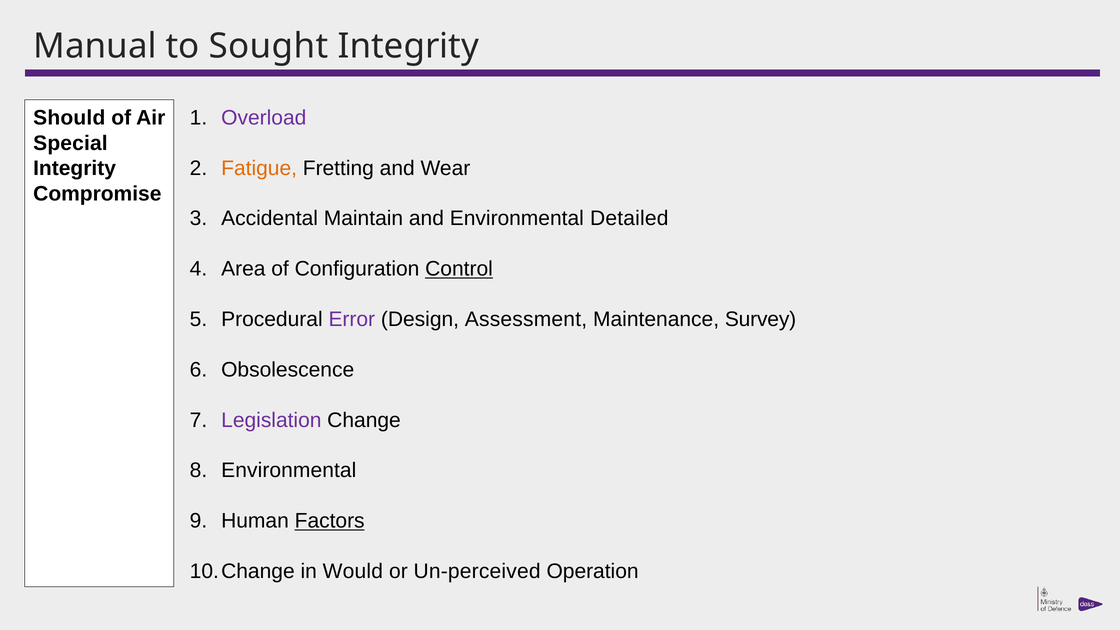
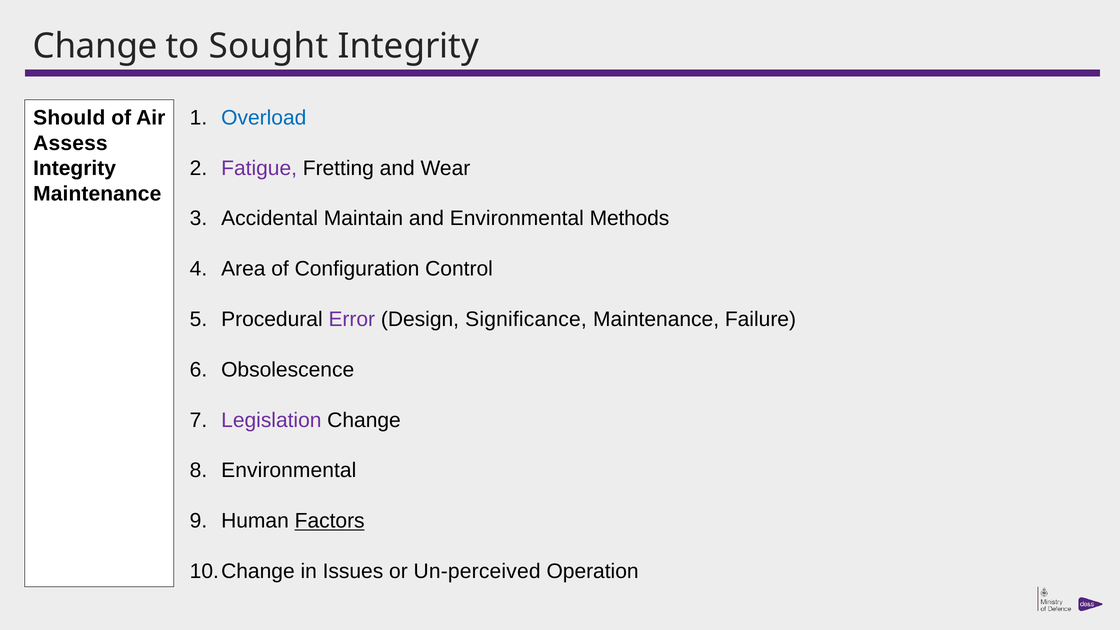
Manual: Manual -> Change (95, 46)
Overload colour: purple -> blue (264, 118)
Special: Special -> Assess (70, 143)
Fatigue colour: orange -> purple (259, 168)
Compromise: Compromise -> Maintenance (97, 194)
Detailed: Detailed -> Methods (629, 219)
Control underline: present -> none (459, 269)
Assessment: Assessment -> Significance (526, 319)
Survey: Survey -> Failure (760, 319)
Would: Would -> Issues (353, 571)
